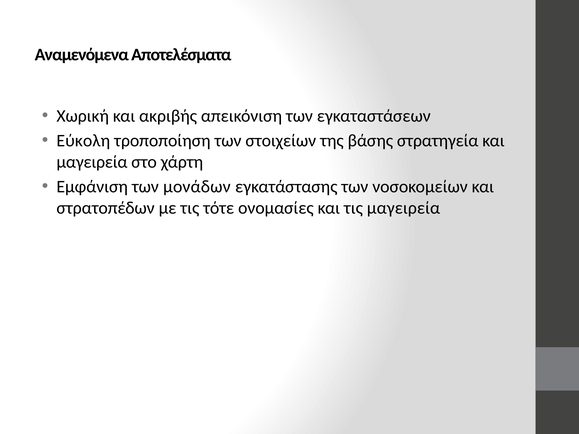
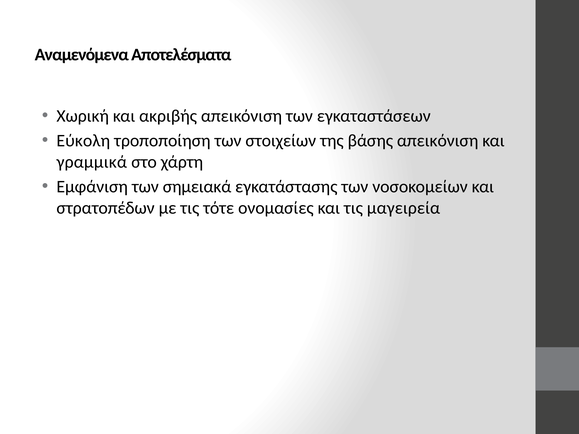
βάσης στρατηγεία: στρατηγεία -> απεικόνιση (438, 141)
μαγειρεία: μαγειρεία -> γραμμικά (92, 162)
μονάδων: μονάδων -> σημειακά (197, 187)
